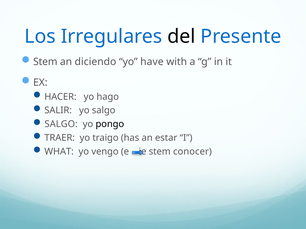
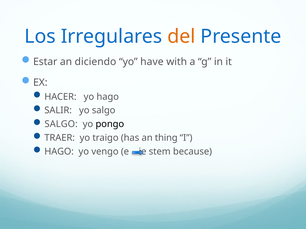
del colour: black -> orange (181, 36)
Stem: Stem -> Estar (45, 62)
estar: estar -> thing (166, 138)
WHAT: WHAT -> HAGO (59, 152)
conocer: conocer -> because (192, 152)
